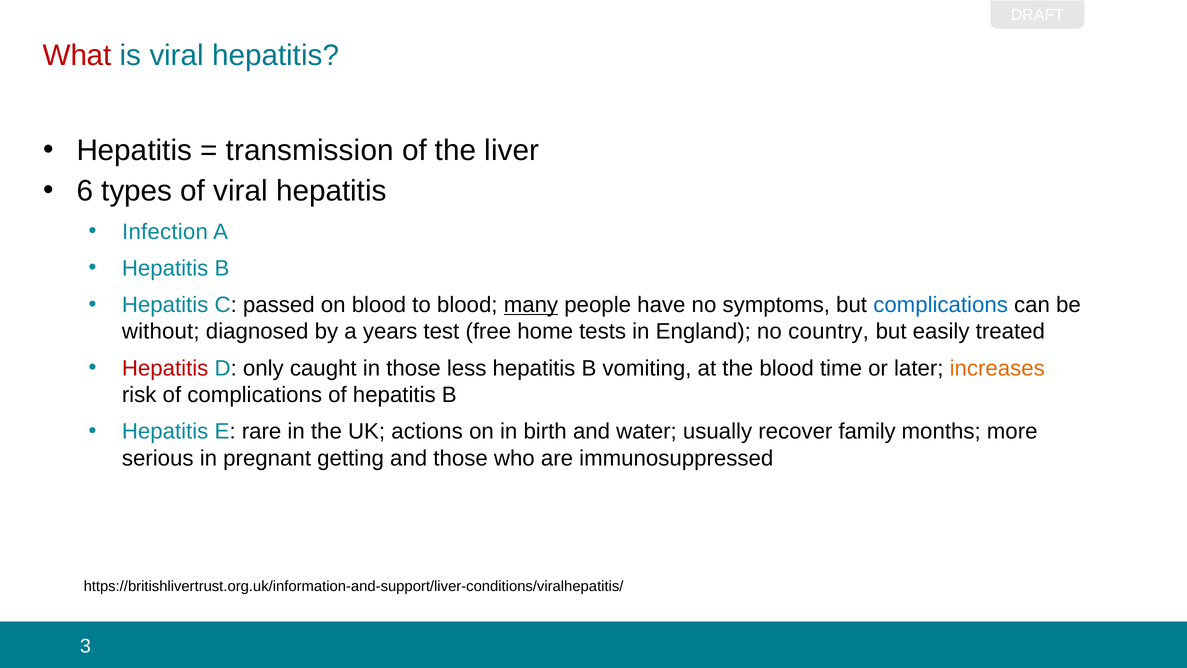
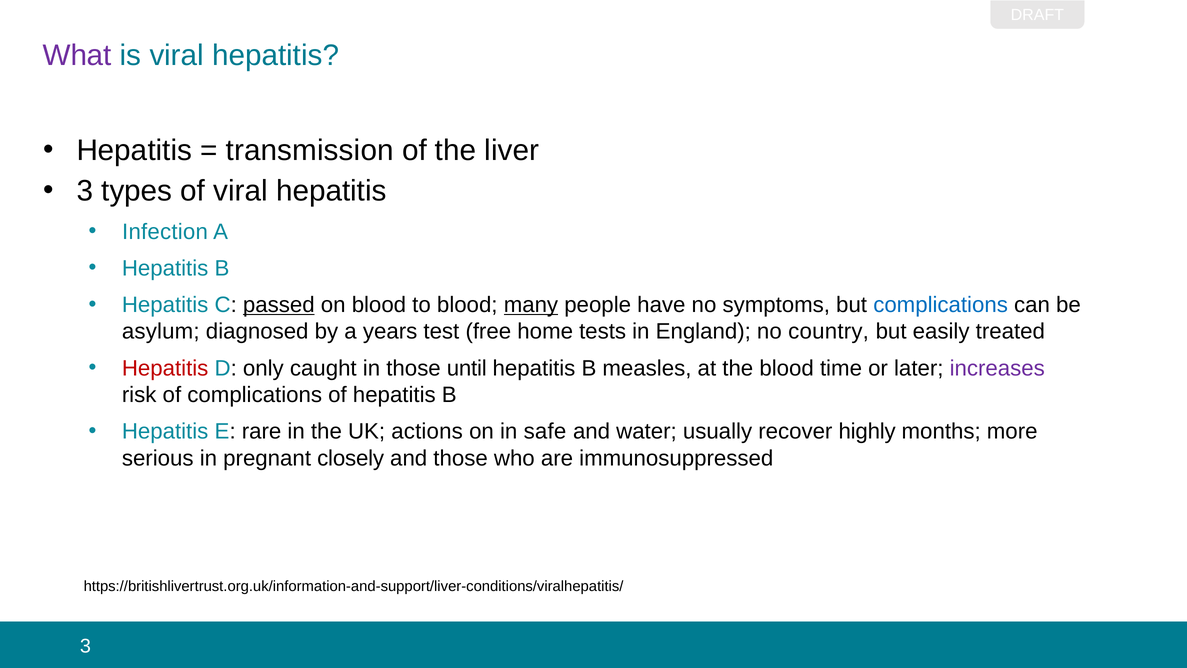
What colour: red -> purple (77, 55)
6: 6 -> 3 (85, 191)
passed underline: none -> present (279, 305)
without: without -> asylum (161, 331)
less: less -> until (467, 368)
vomiting: vomiting -> measles (647, 368)
increases colour: orange -> purple (997, 368)
birth: birth -> safe (545, 431)
family: family -> highly (867, 431)
getting: getting -> closely (351, 458)
